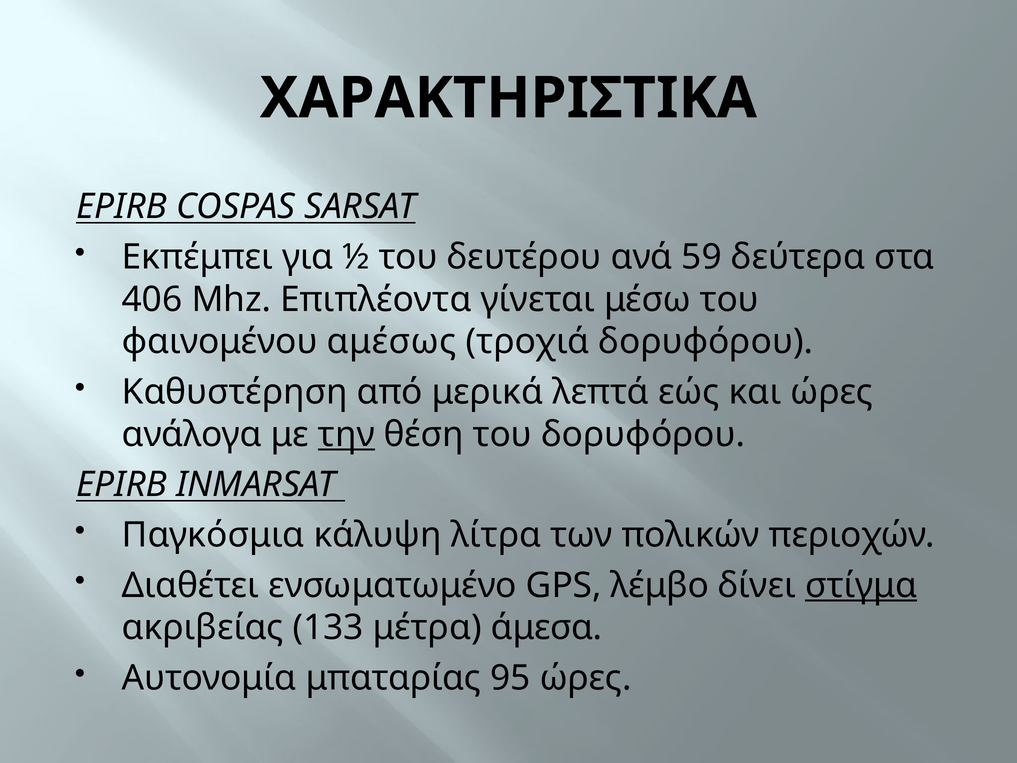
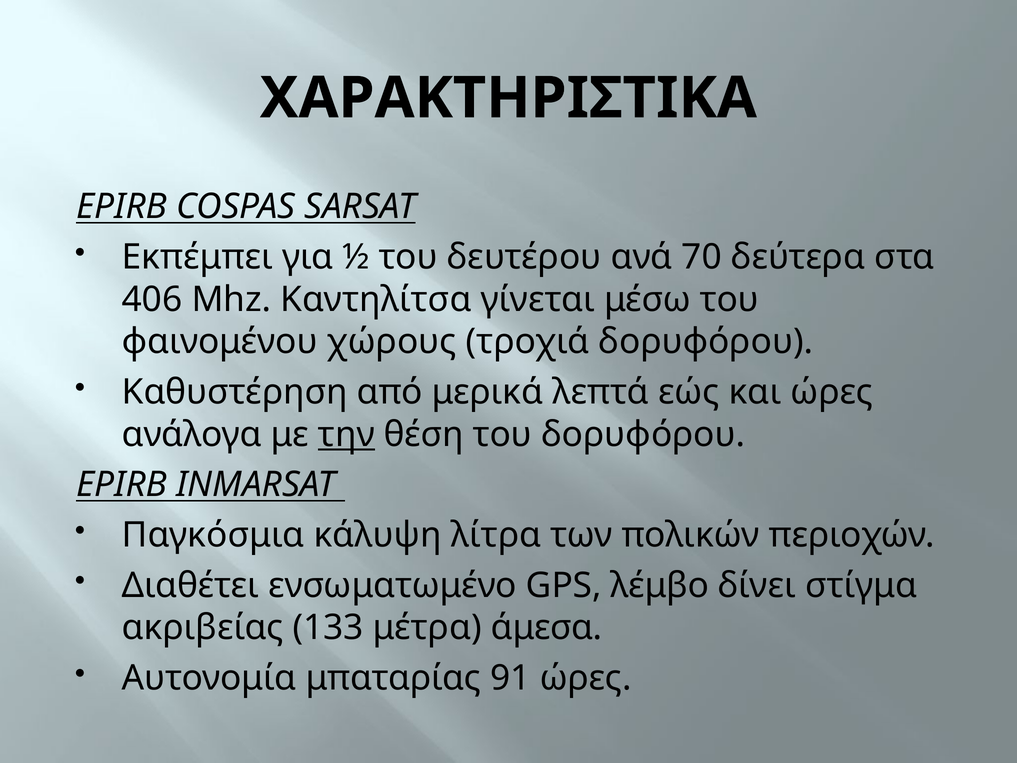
59: 59 -> 70 (702, 257)
Επιπλέοντα: Επιπλέοντα -> Καντηλίτσα (376, 299)
αμέσως: αμέσως -> χώρους (392, 342)
στίγμα underline: present -> none (861, 585)
95: 95 -> 91 (510, 678)
